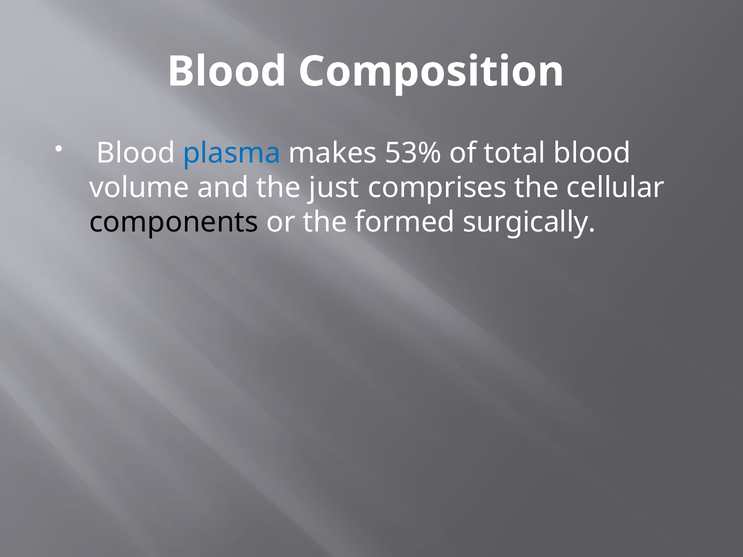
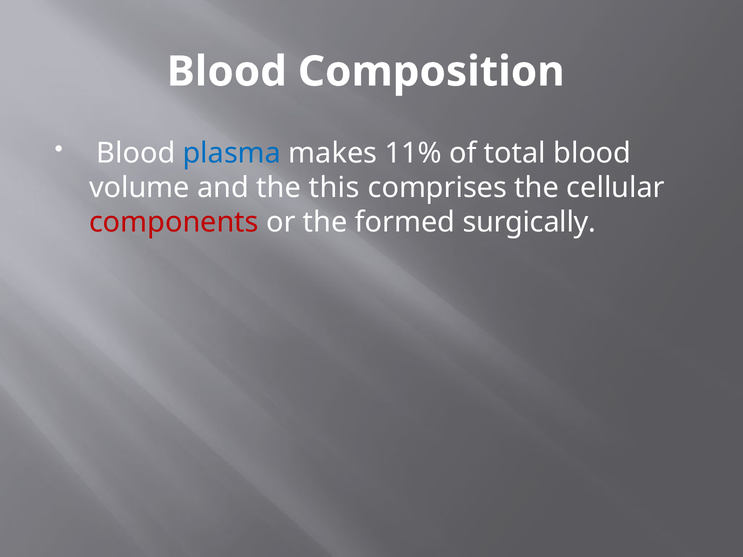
53%: 53% -> 11% (413, 153)
just: just -> this (334, 188)
components colour: black -> red (174, 222)
